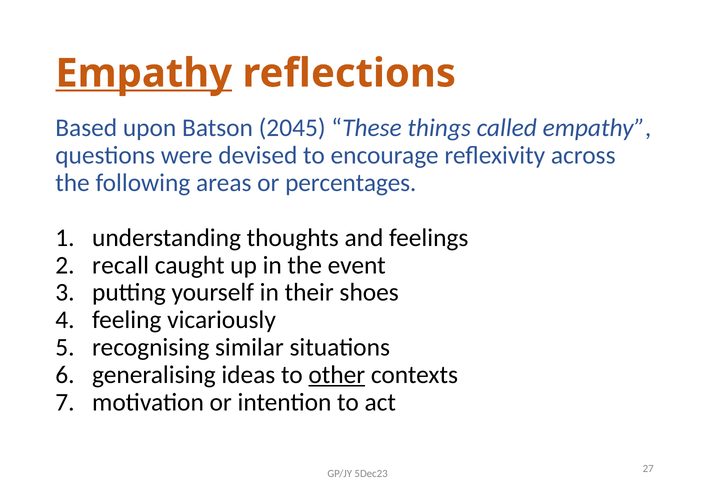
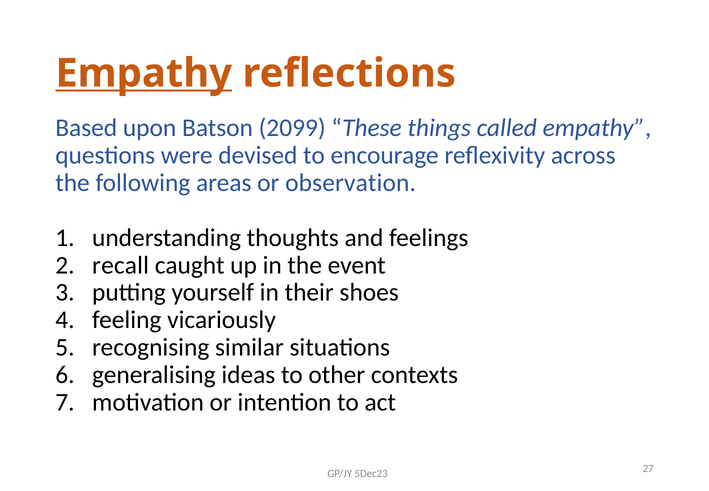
2045: 2045 -> 2099 (292, 128)
percentages: percentages -> observation (351, 183)
other underline: present -> none (337, 375)
